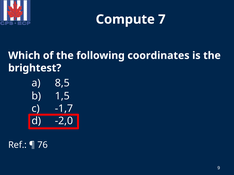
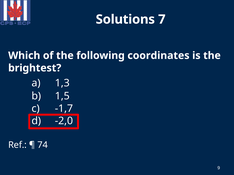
Compute: Compute -> Solutions (125, 19)
8,5: 8,5 -> 1,3 (62, 83)
76: 76 -> 74 (43, 145)
